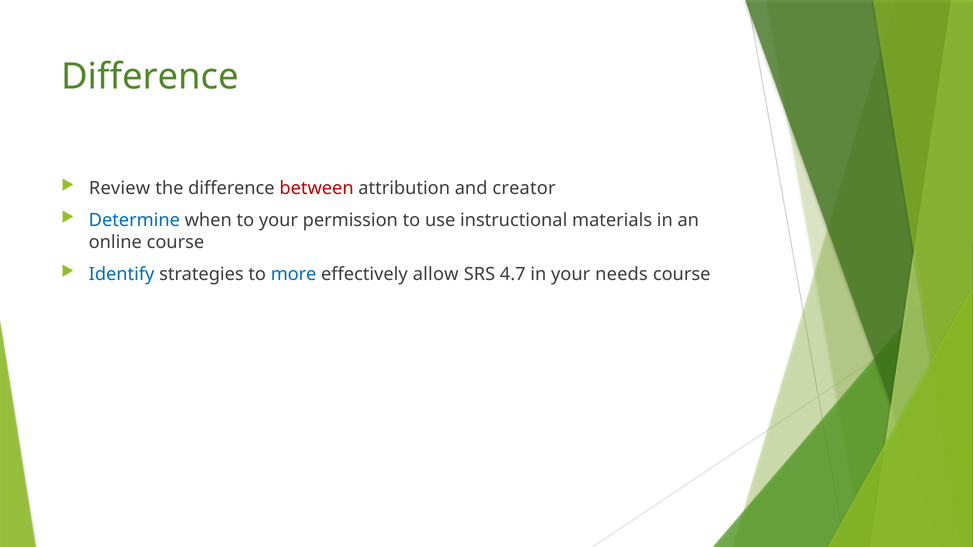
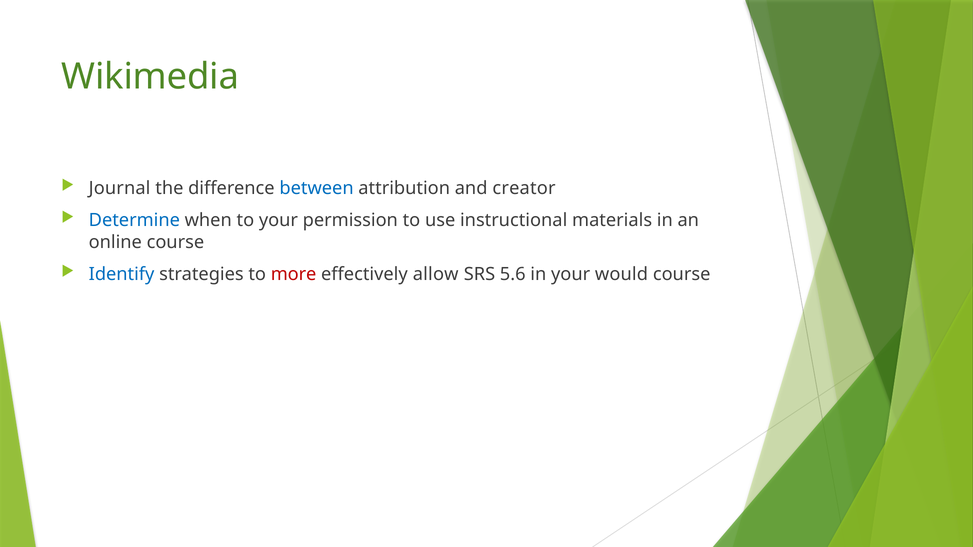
Difference: Difference -> Wikimedia (150, 77)
Review: Review -> Journal (120, 188)
between colour: red -> blue (317, 188)
more colour: blue -> red (294, 274)
4.7: 4.7 -> 5.6 (513, 274)
needs: needs -> would (622, 274)
